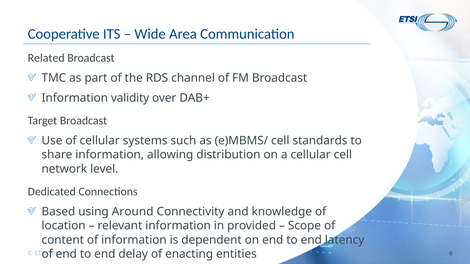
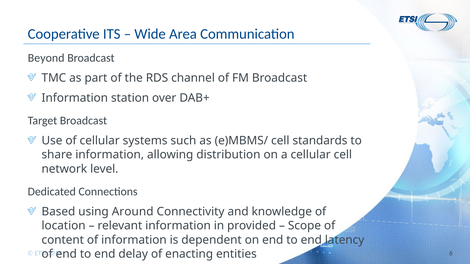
Related: Related -> Beyond (46, 58)
validity: validity -> station (130, 98)
